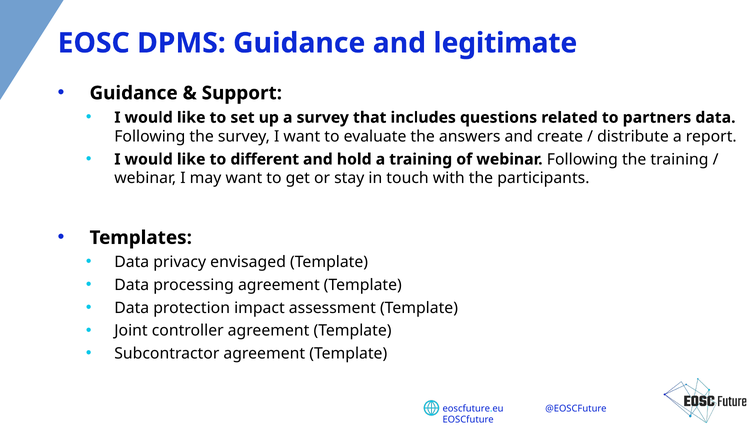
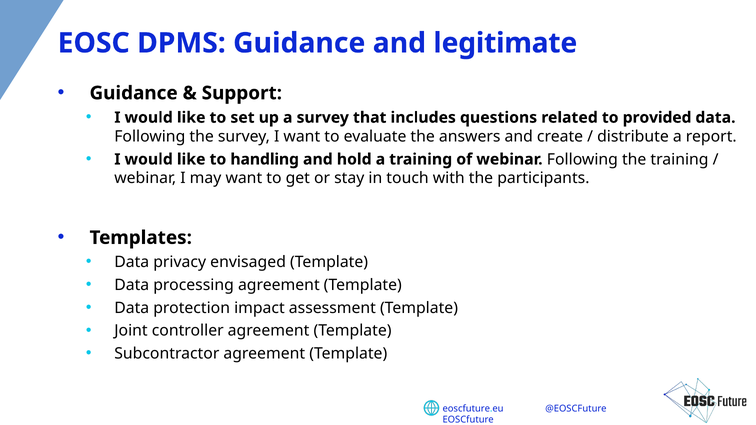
partners: partners -> provided (657, 118)
different: different -> handling (265, 159)
